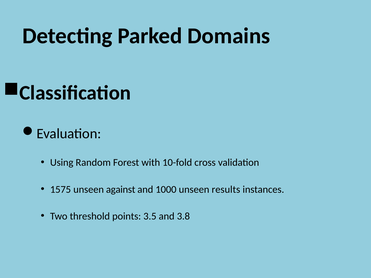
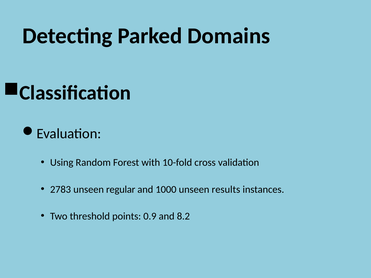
1575: 1575 -> 2783 (61, 190)
against: against -> regular (121, 190)
3.5: 3.5 -> 0.9 (150, 216)
3.8: 3.8 -> 8.2 (183, 216)
